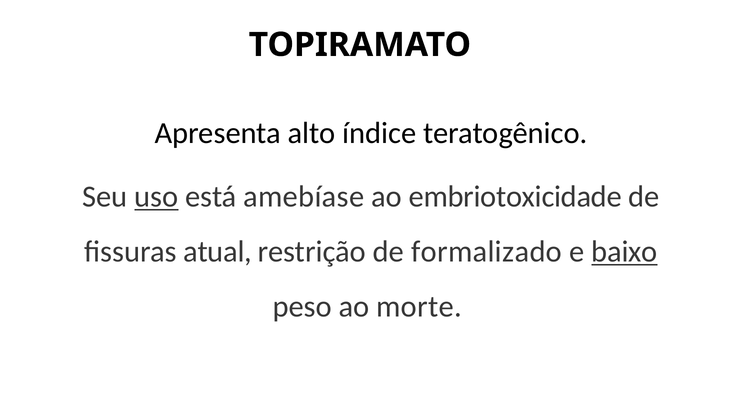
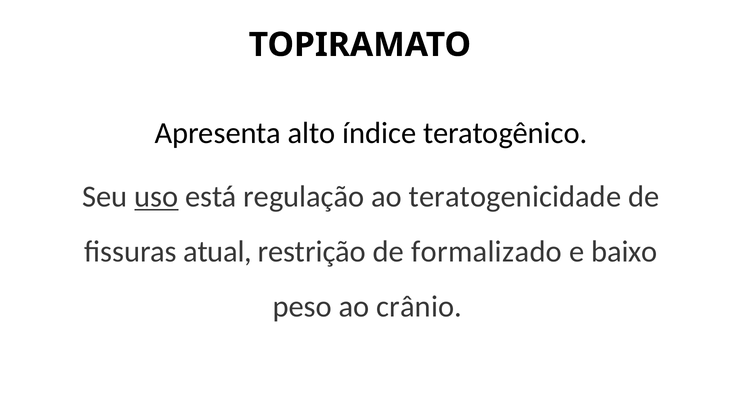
amebíase: amebíase -> regulação (304, 196)
embriotoxicidade: embriotoxicidade -> teratogenicidade (515, 196)
baixo underline: present -> none (624, 251)
morte: morte -> crânio (419, 306)
